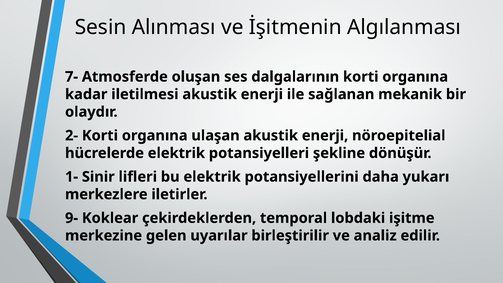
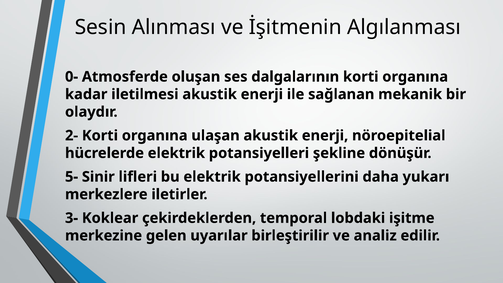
7-: 7- -> 0- (72, 77)
1-: 1- -> 5- (72, 177)
9-: 9- -> 3- (72, 218)
